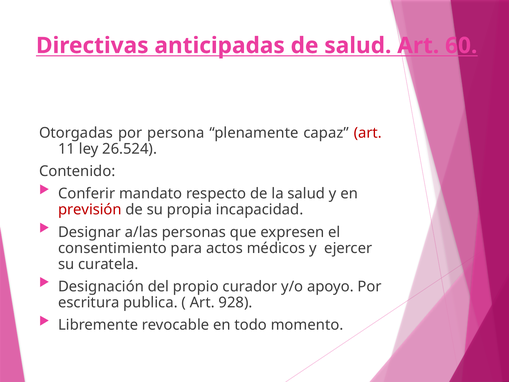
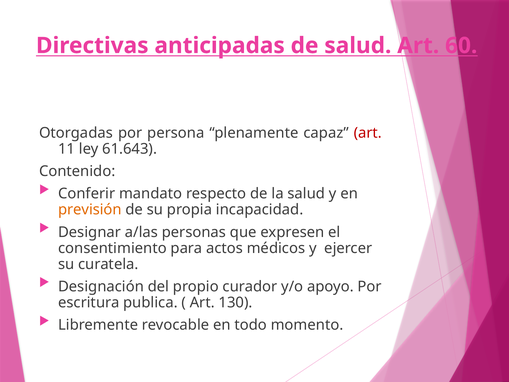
26.524: 26.524 -> 61.643 (130, 149)
previsión colour: red -> orange (90, 210)
928: 928 -> 130 (236, 302)
